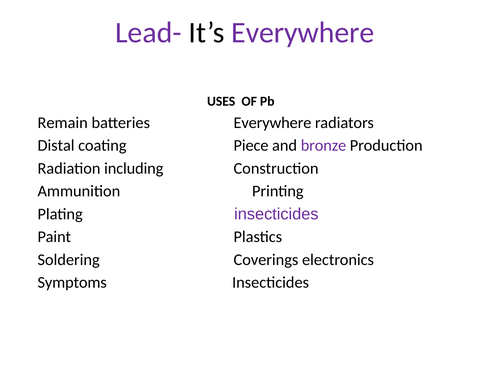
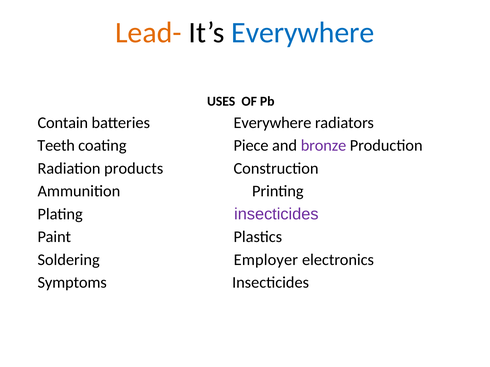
Lead- colour: purple -> orange (148, 33)
Everywhere colour: purple -> blue (303, 33)
Remain: Remain -> Contain (63, 123)
Distal: Distal -> Teeth (56, 146)
including: including -> products (134, 169)
Coverings: Coverings -> Employer (266, 260)
